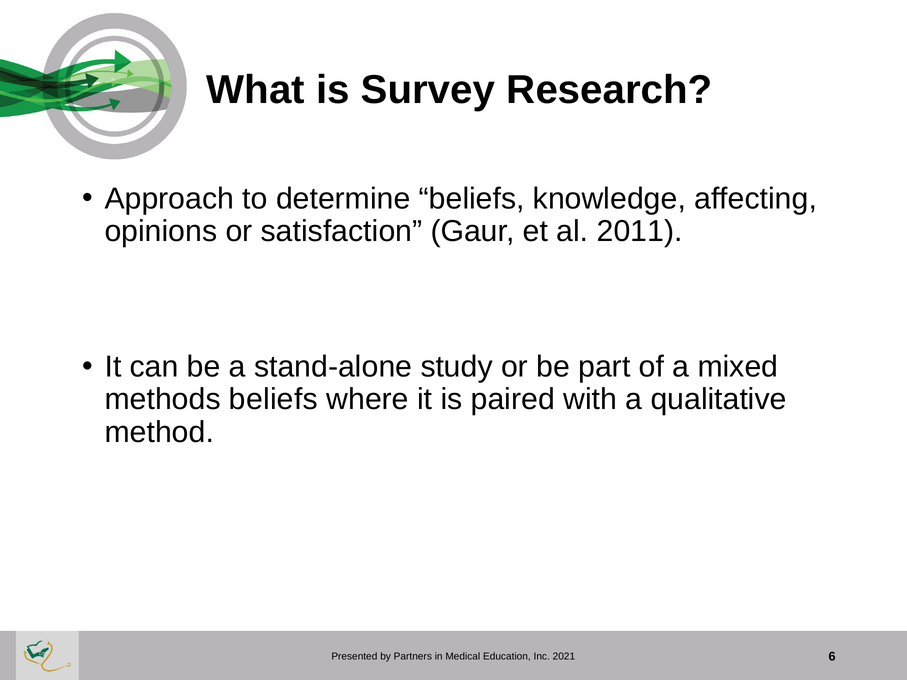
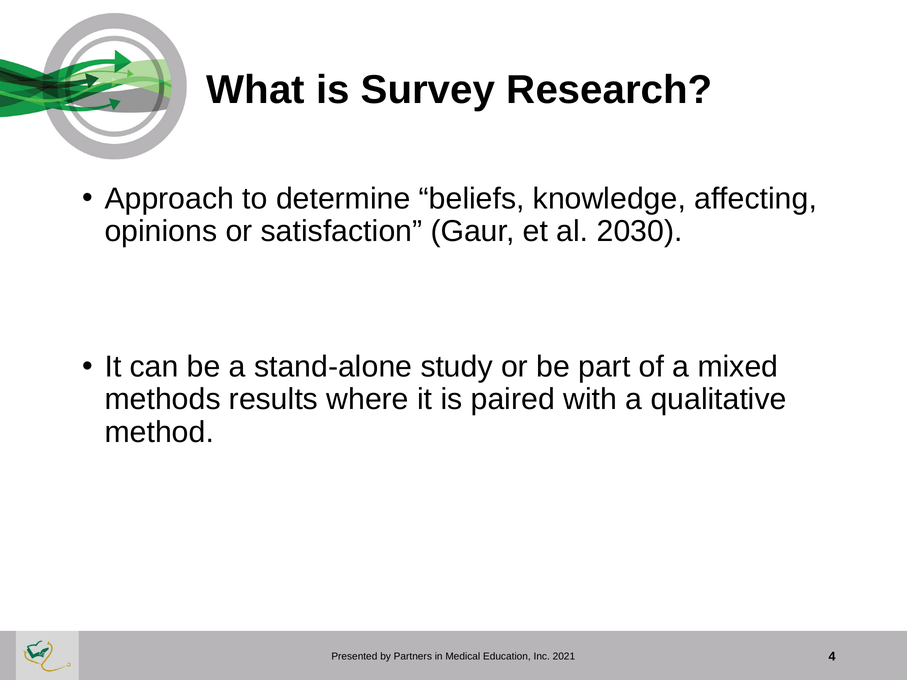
2011: 2011 -> 2030 (640, 231)
methods beliefs: beliefs -> results (273, 400)
6: 6 -> 4 (832, 657)
